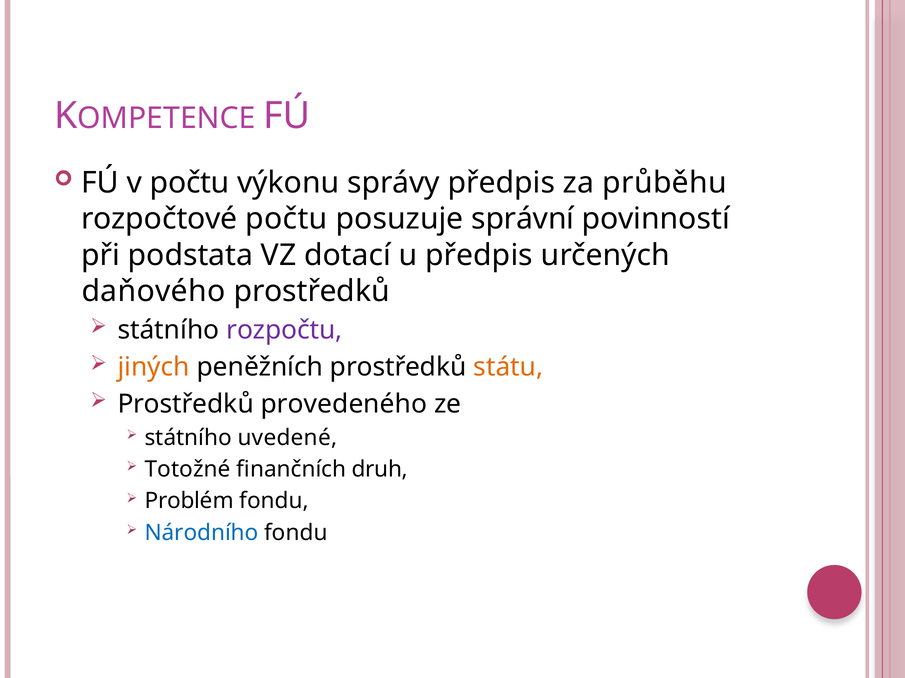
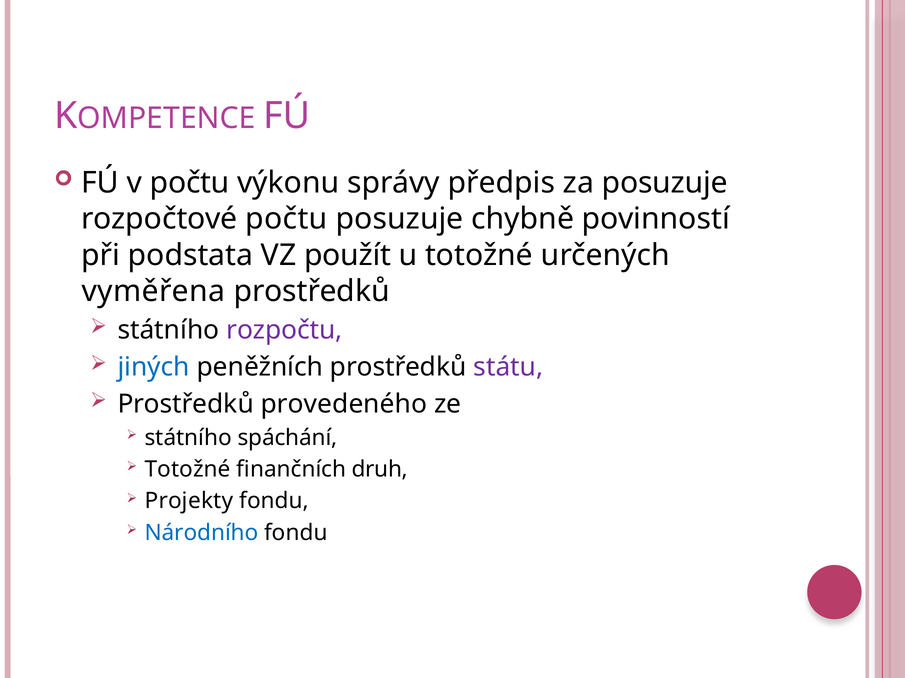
za průběhu: průběhu -> posuzuje (665, 183)
správní: správní -> chybně (523, 219)
dotací: dotací -> použít (348, 255)
u předpis: předpis -> totožné (479, 255)
daňového: daňového -> vyměřena (153, 292)
jiných colour: orange -> blue (154, 368)
státu colour: orange -> purple (508, 368)
uvedené: uvedené -> spáchání (288, 438)
Problém: Problém -> Projekty (189, 502)
